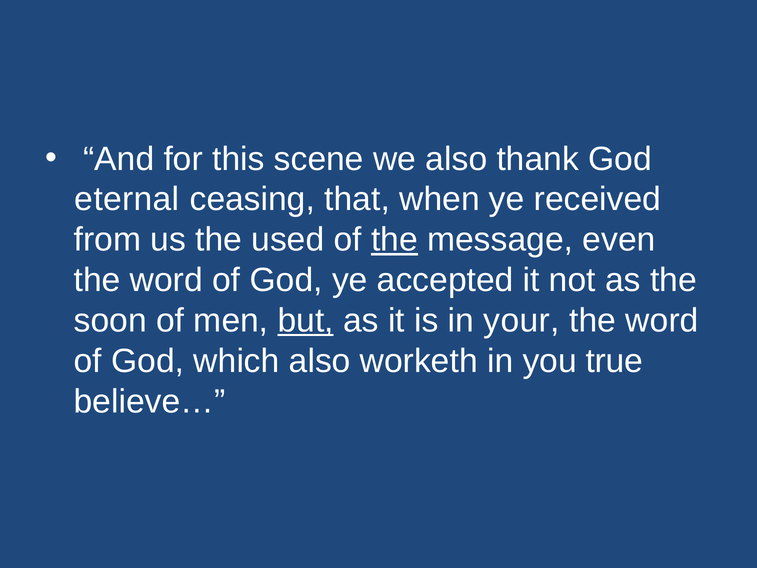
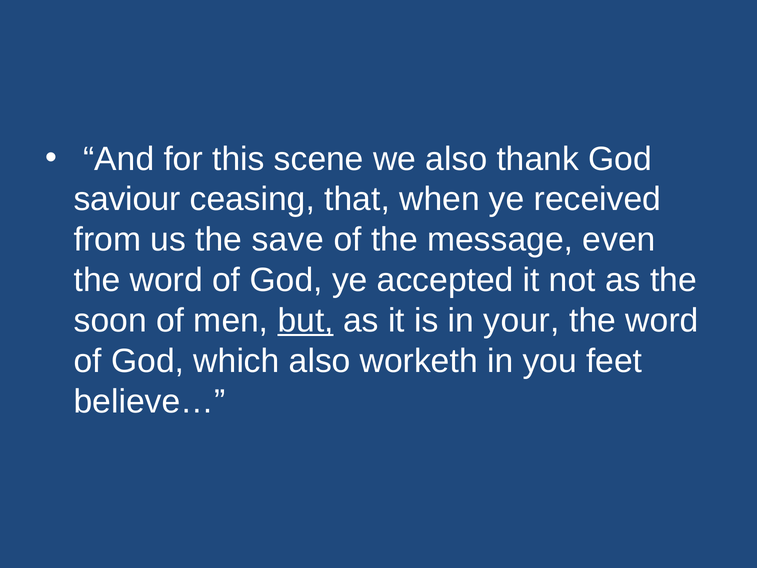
eternal: eternal -> saviour (127, 199)
used: used -> save (288, 240)
the underline: present -> none (395, 240)
true: true -> feet (614, 361)
